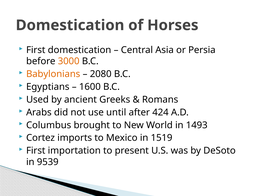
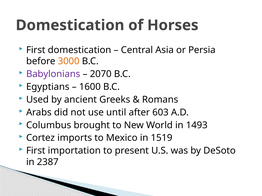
Babylonians colour: orange -> purple (53, 74)
2080: 2080 -> 2070 (101, 74)
424: 424 -> 603 (160, 113)
9539: 9539 -> 2387 (48, 162)
